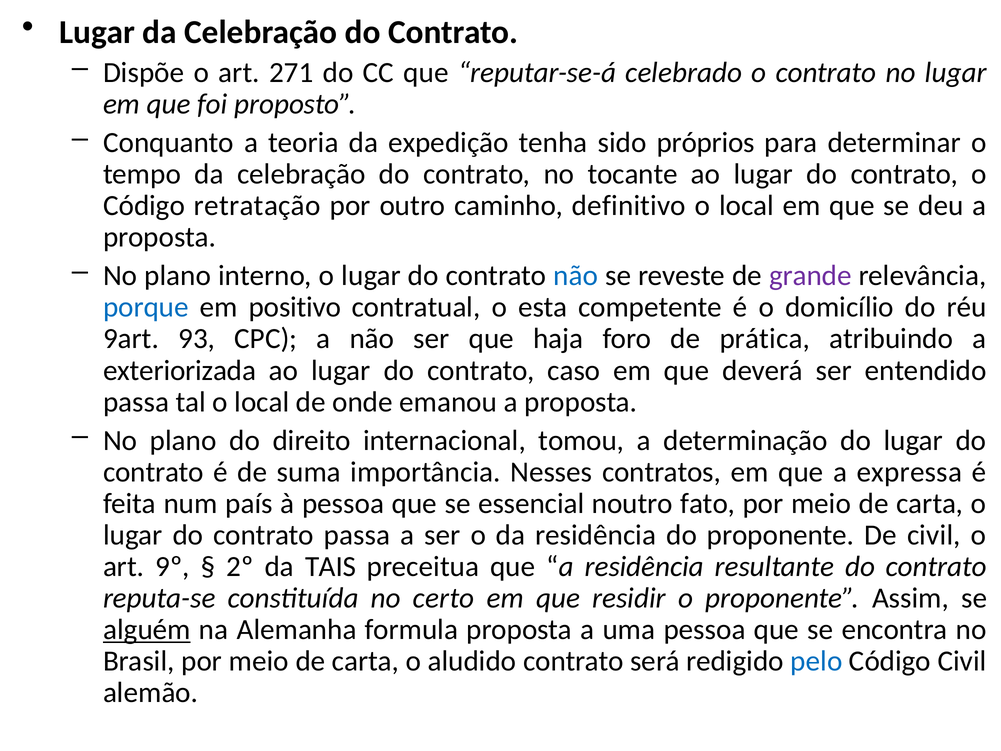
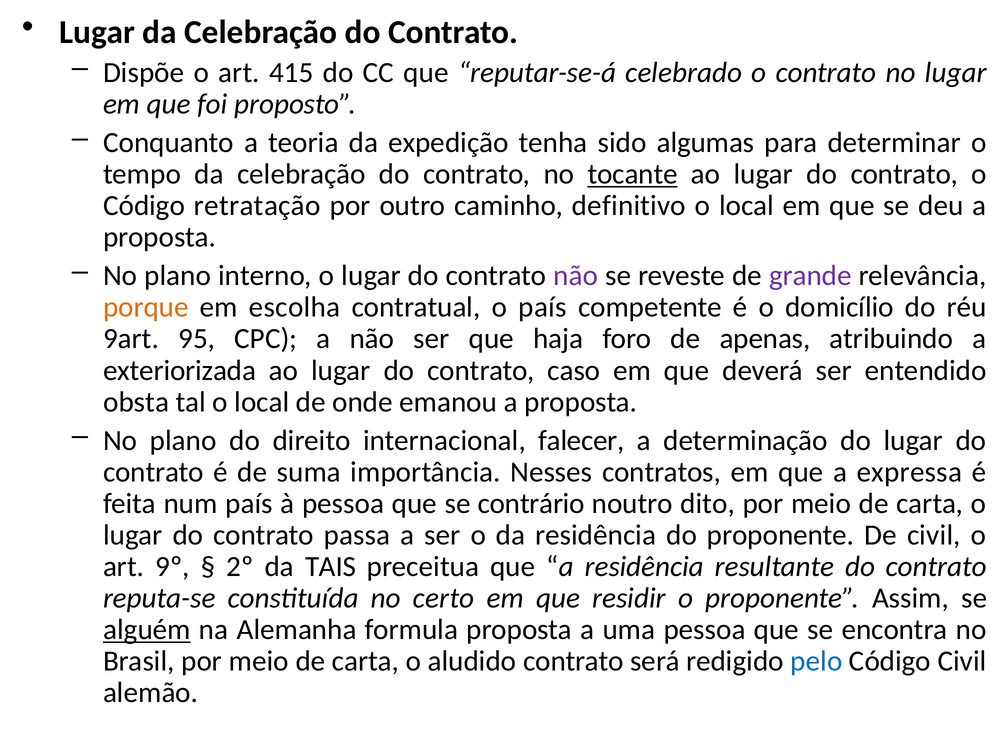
271: 271 -> 415 (291, 72)
próprios: próprios -> algumas (706, 143)
tocante underline: none -> present (633, 174)
não colour: blue -> purple (576, 276)
porque colour: blue -> orange (146, 307)
positivo: positivo -> escolha (295, 307)
o esta: esta -> país (543, 307)
93: 93 -> 95 (197, 339)
prática: prática -> apenas (765, 339)
passa: passa -> obsta (136, 402)
tomou: tomou -> falecer (581, 440)
essencial: essencial -> contrário (531, 503)
fato: fato -> dito (708, 503)
